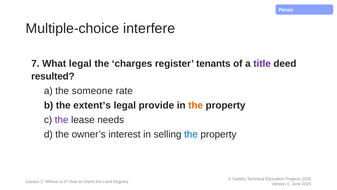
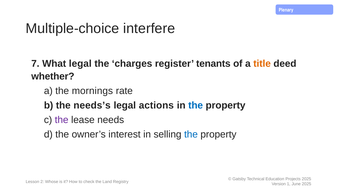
title colour: purple -> orange (262, 63)
resulted: resulted -> whether (53, 76)
someone: someone -> mornings (92, 91)
extent’s: extent’s -> needs’s (92, 105)
provide: provide -> actions (156, 105)
the colour: orange -> blue (196, 105)
